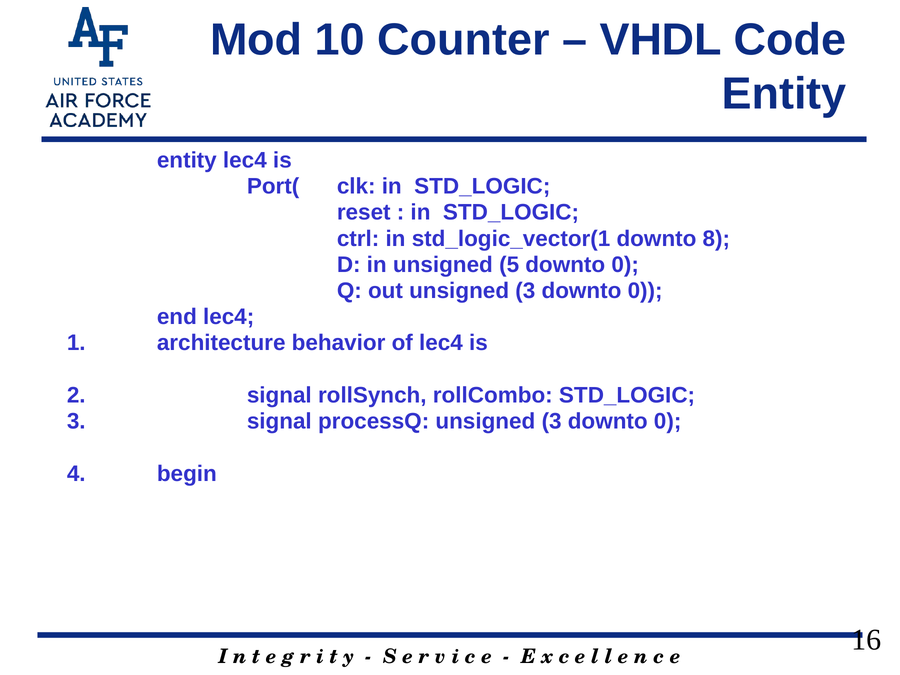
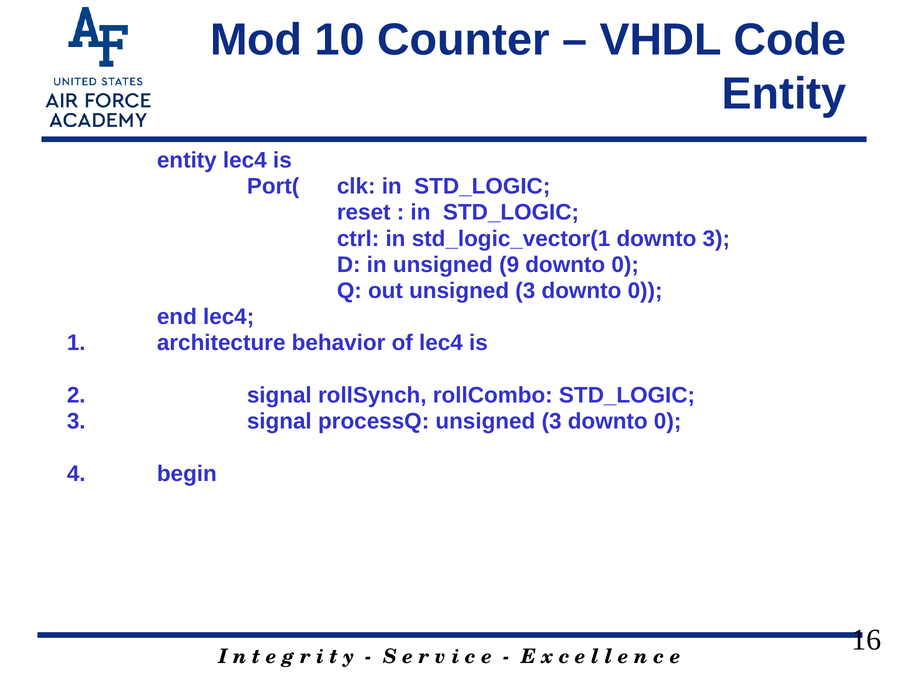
downto 8: 8 -> 3 (716, 239)
5: 5 -> 9 (509, 265)
